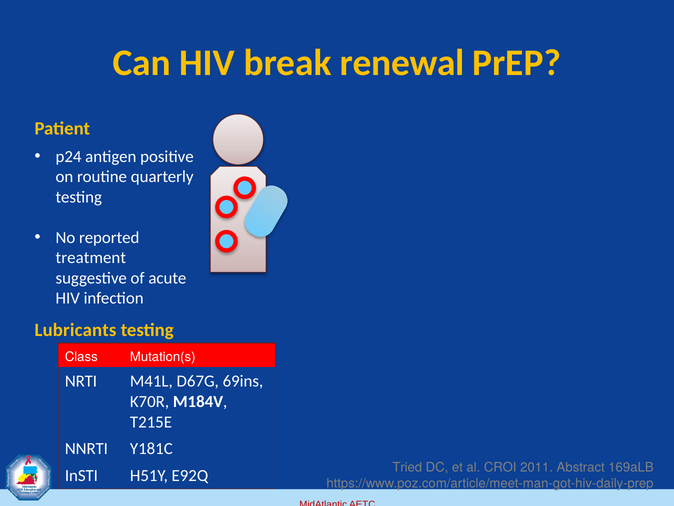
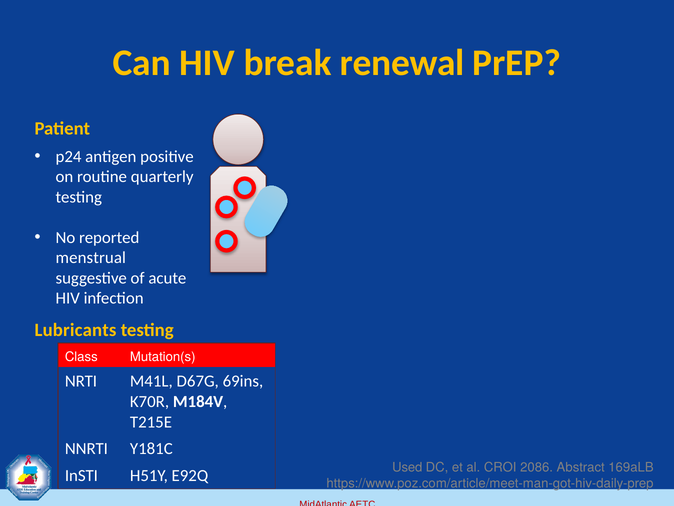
treatment: treatment -> menstrual (91, 258)
Tried: Tried -> Used (407, 467)
2011: 2011 -> 2086 (537, 467)
